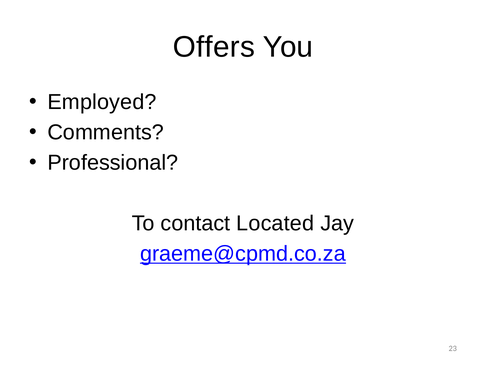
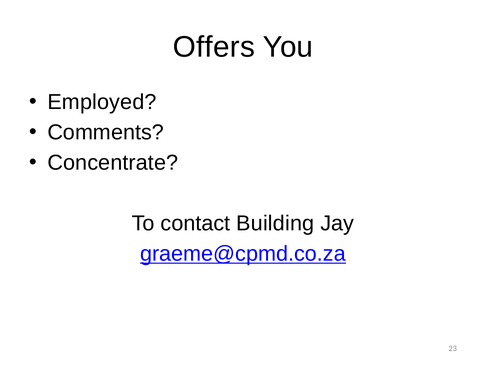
Professional: Professional -> Concentrate (113, 163)
Located: Located -> Building (275, 223)
